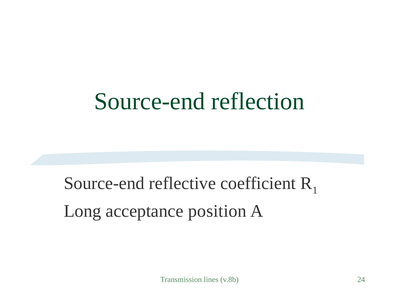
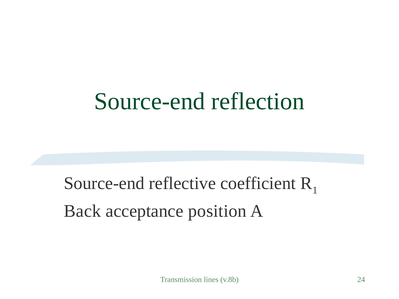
Long: Long -> Back (82, 211)
